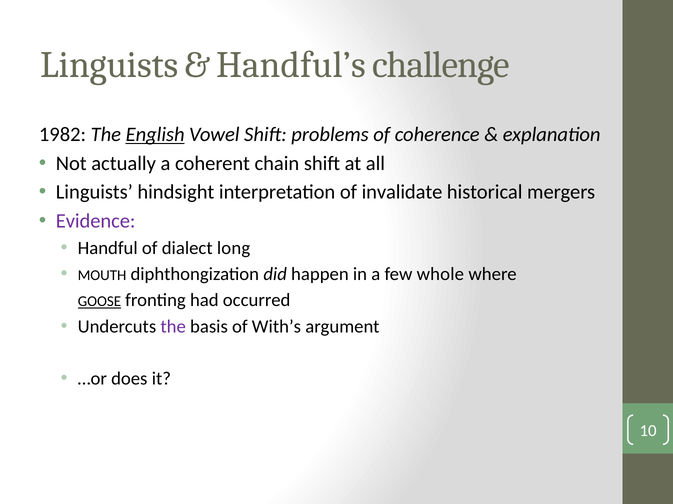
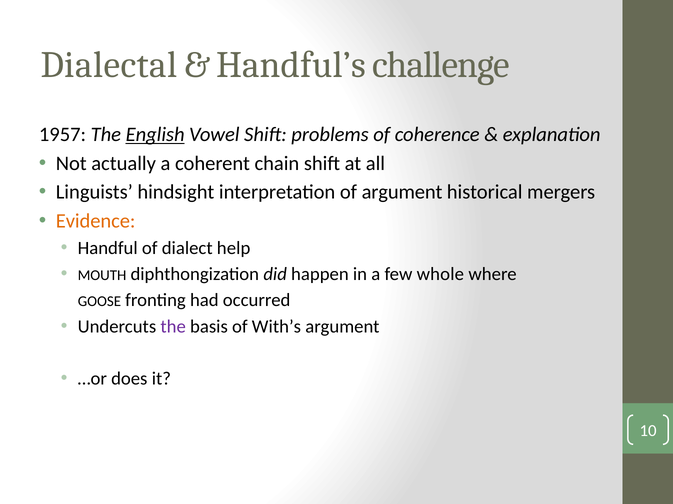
Linguists: Linguists -> Dialectal (109, 65)
1982: 1982 -> 1957 (63, 135)
of invalidate: invalidate -> argument (402, 192)
Evidence colour: purple -> orange (96, 221)
long: long -> help (234, 248)
GOOSE underline: present -> none (99, 302)
